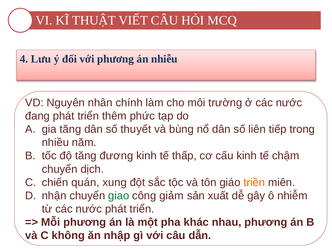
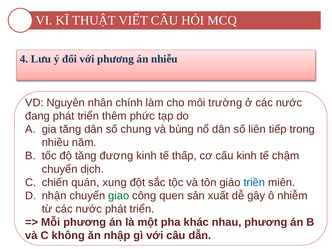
thuyết: thuyết -> chung (136, 129)
triền colour: orange -> blue (254, 182)
giảm: giảm -> quen (172, 196)
